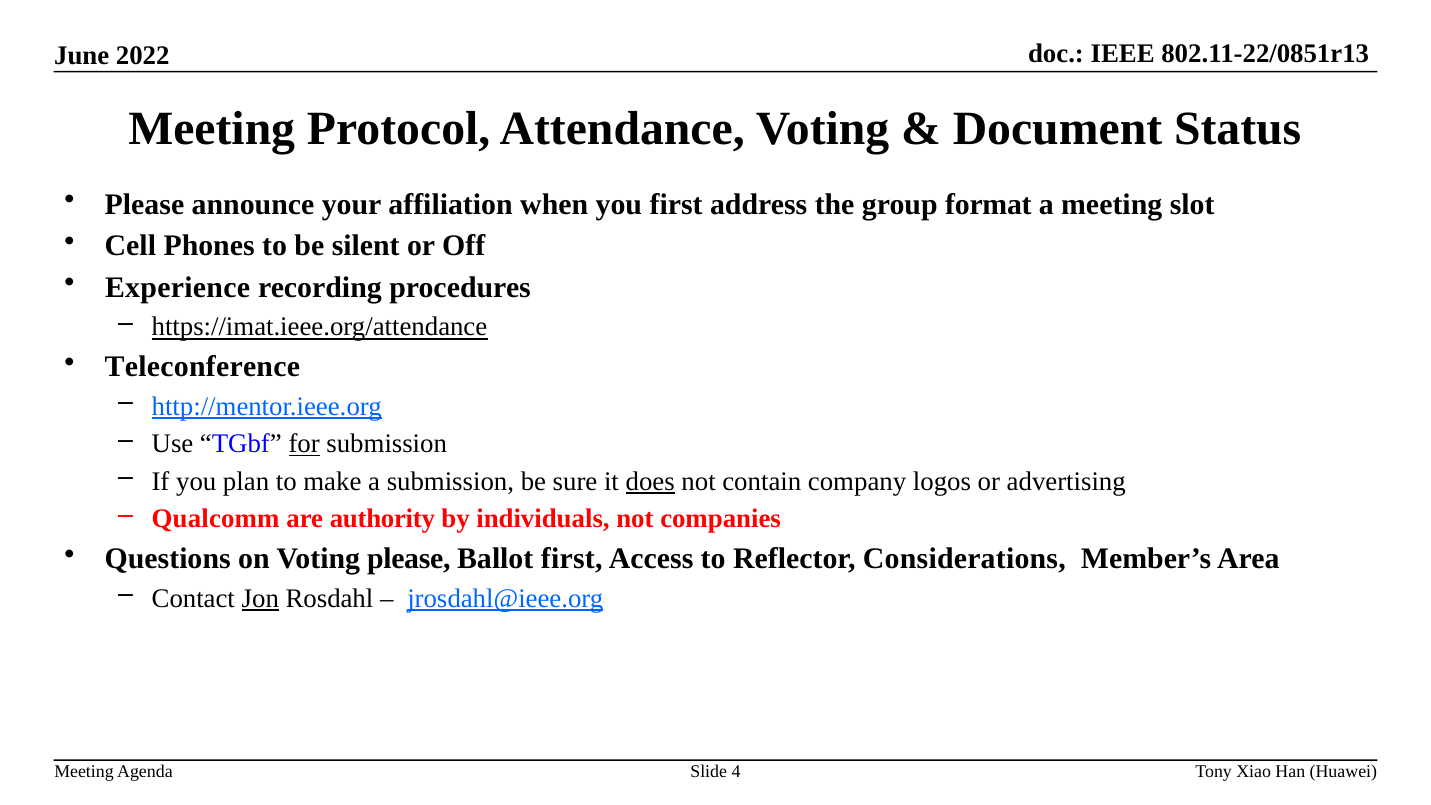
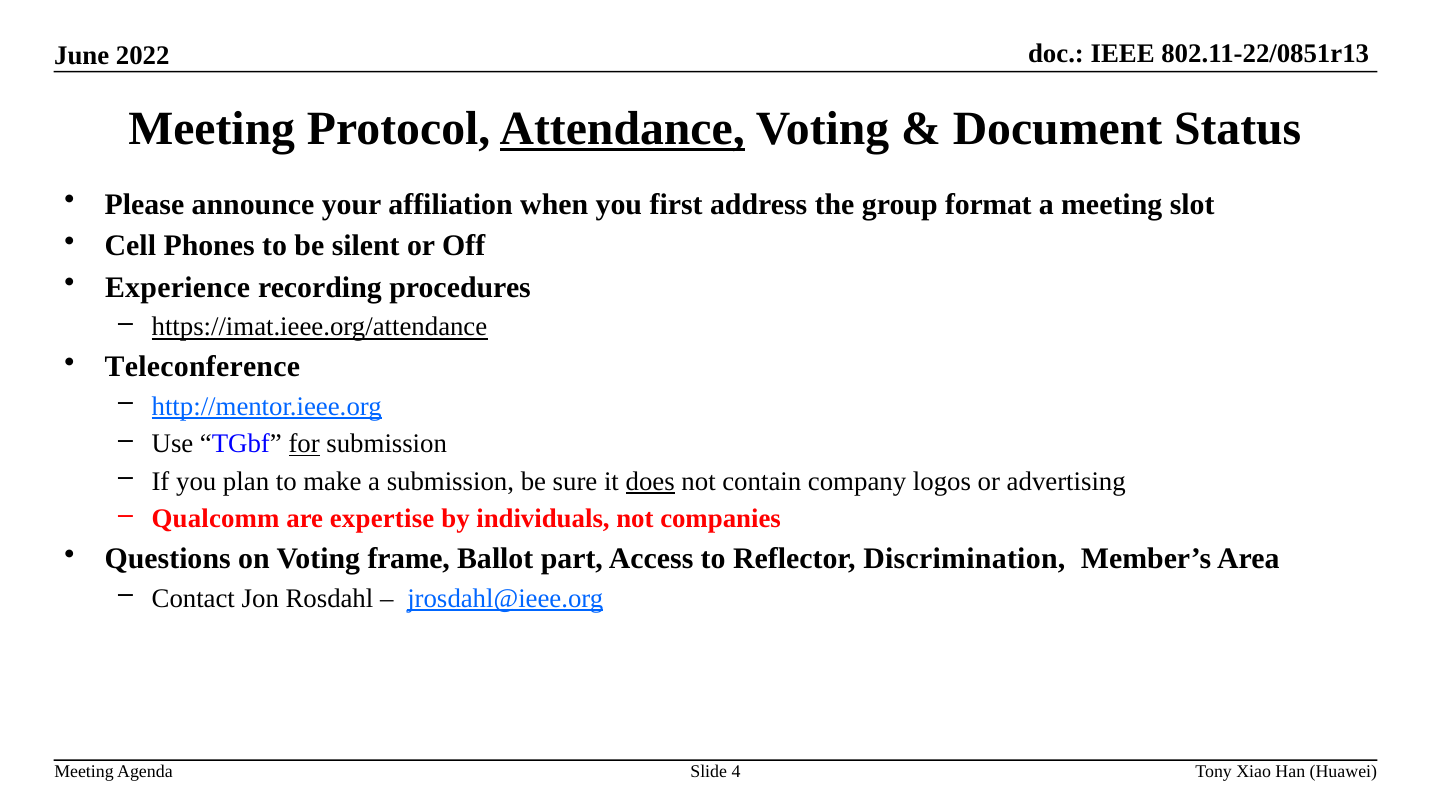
Attendance underline: none -> present (622, 129)
authority: authority -> expertise (382, 519)
Voting please: please -> frame (409, 559)
Ballot first: first -> part (572, 559)
Considerations: Considerations -> Discrimination (964, 559)
Jon underline: present -> none (260, 598)
